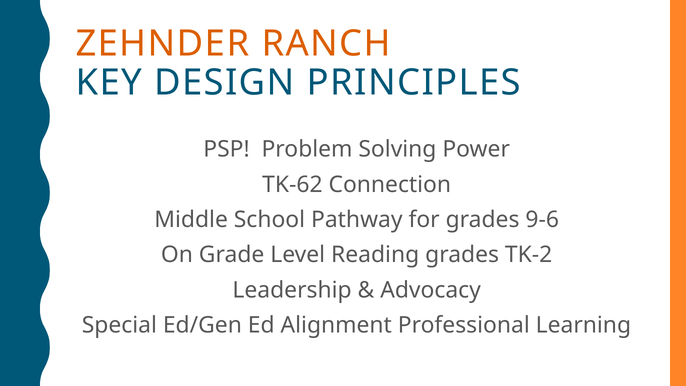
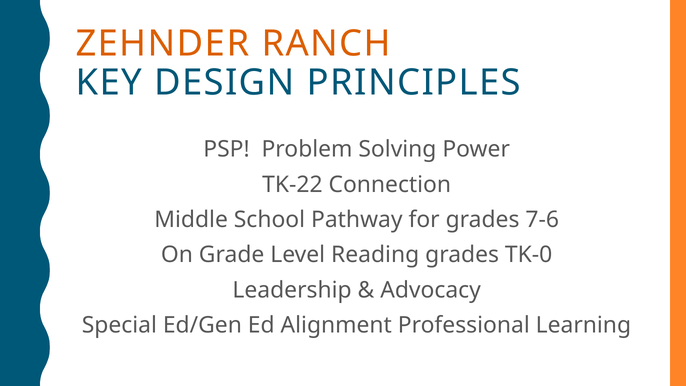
TK-62: TK-62 -> TK-22 (292, 184)
9-6: 9-6 -> 7-6 (542, 220)
TK-2: TK-2 -> TK-0 (529, 255)
